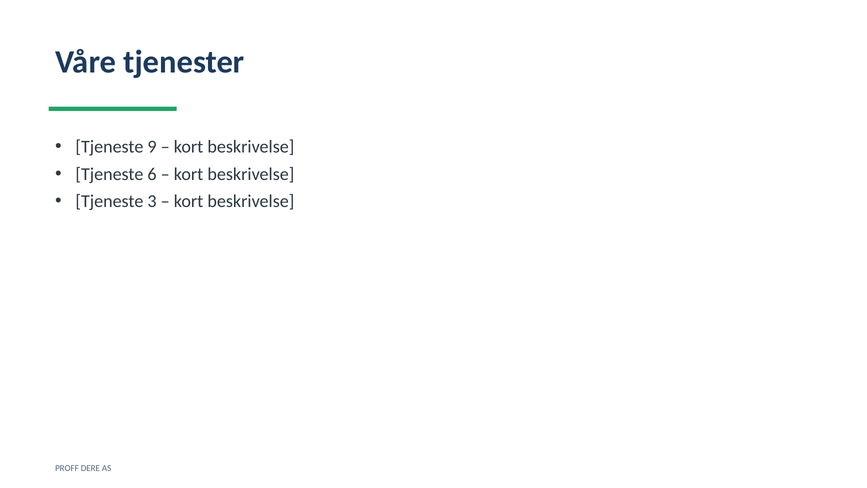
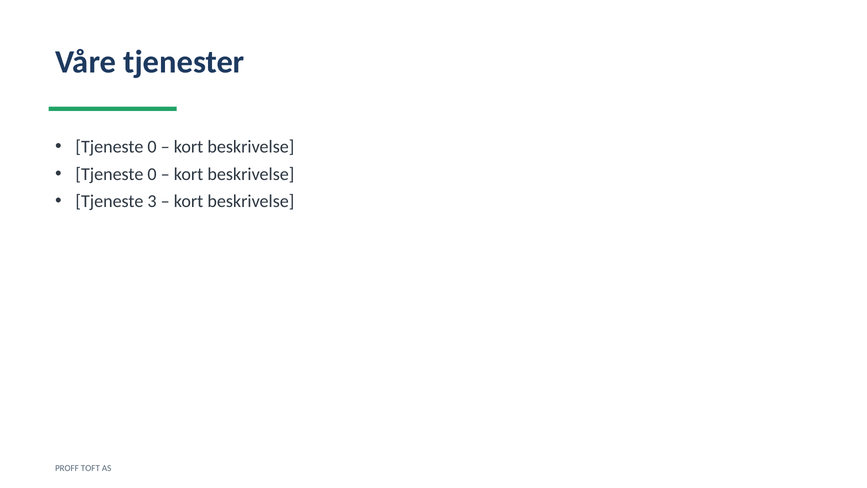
9: 9 -> 0 (152, 147)
6: 6 -> 0 (152, 174)
DERE: DERE -> TOFT (90, 468)
